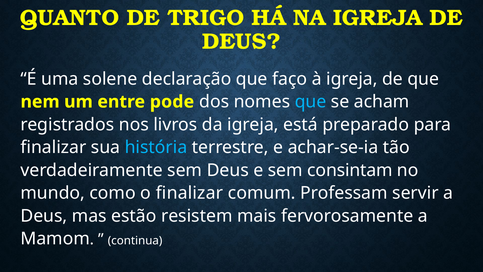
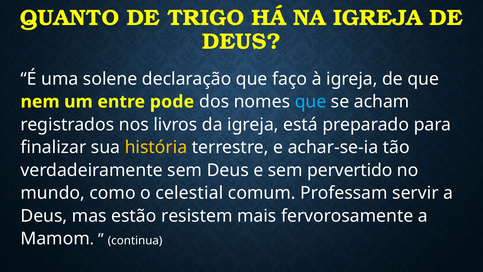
história colour: light blue -> yellow (156, 147)
consintam: consintam -> pervertido (350, 170)
o finalizar: finalizar -> celestial (189, 193)
